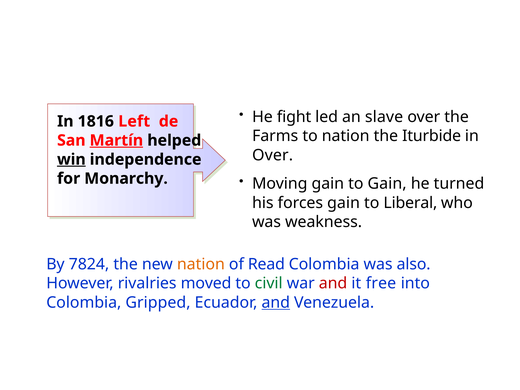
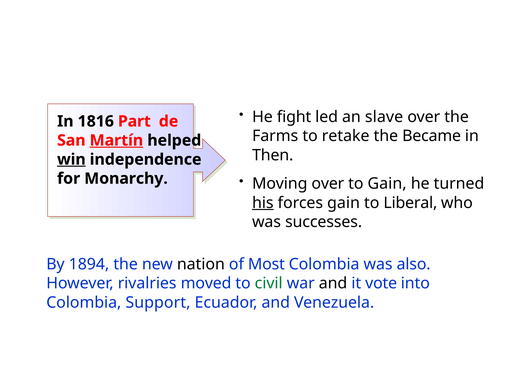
Left: Left -> Part (134, 121)
to nation: nation -> retake (346, 136)
Iturbide: Iturbide -> Became (432, 136)
Over: Over -> Then (273, 155)
Moving gain: gain -> over (328, 184)
his underline: none -> present (263, 203)
weakness: weakness -> successes (324, 222)
7824: 7824 -> 1894 (89, 264)
nation colour: orange -> black (201, 264)
Read: Read -> Most (266, 264)
and colour: red -> black (333, 283)
free: free -> vote (381, 283)
Gripped: Gripped -> Support (158, 302)
and underline: present -> none (276, 302)
